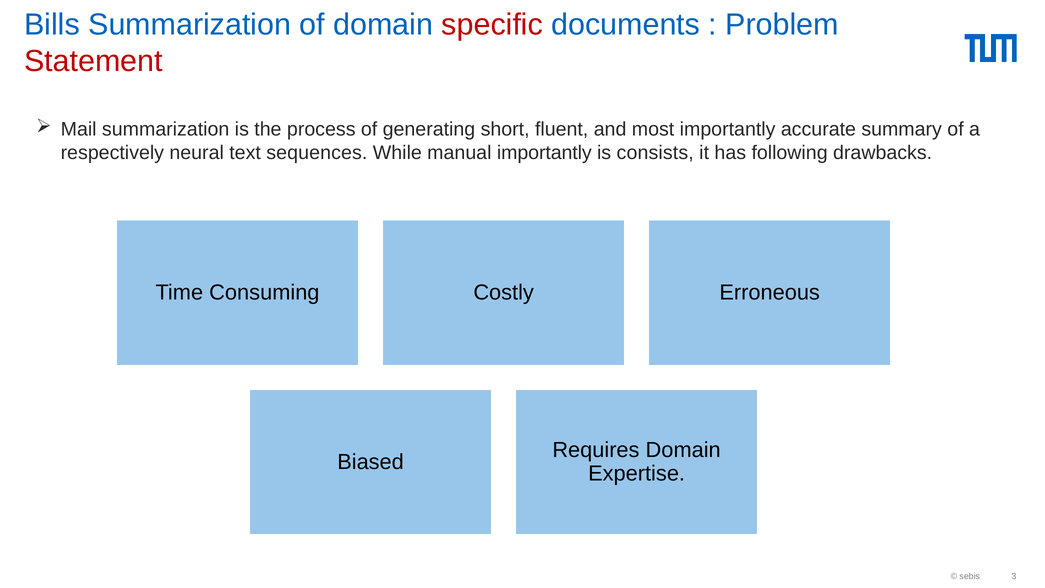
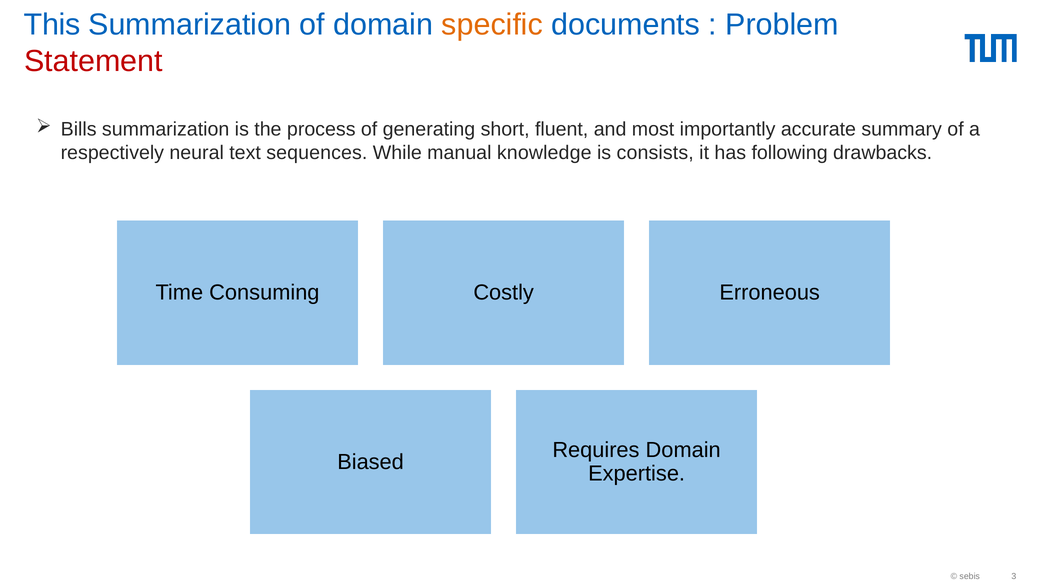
Bills: Bills -> This (52, 25)
specific colour: red -> orange (492, 25)
Mail: Mail -> Bills (79, 129)
manual importantly: importantly -> knowledge (544, 153)
